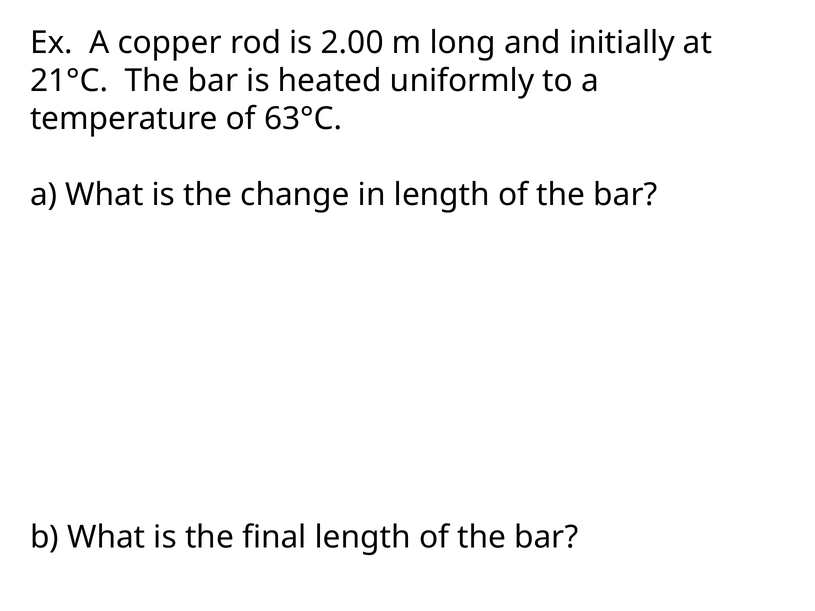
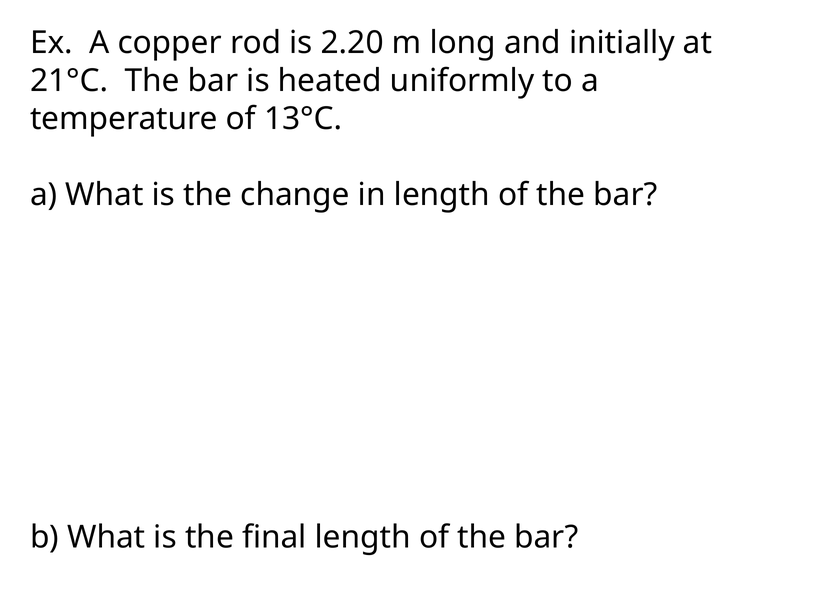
2.00: 2.00 -> 2.20 (352, 43)
63°C: 63°C -> 13°C (303, 119)
